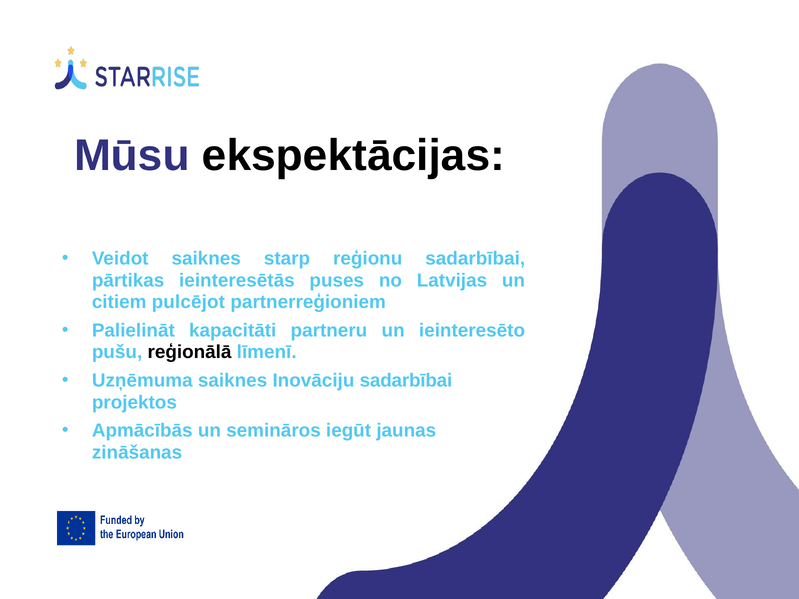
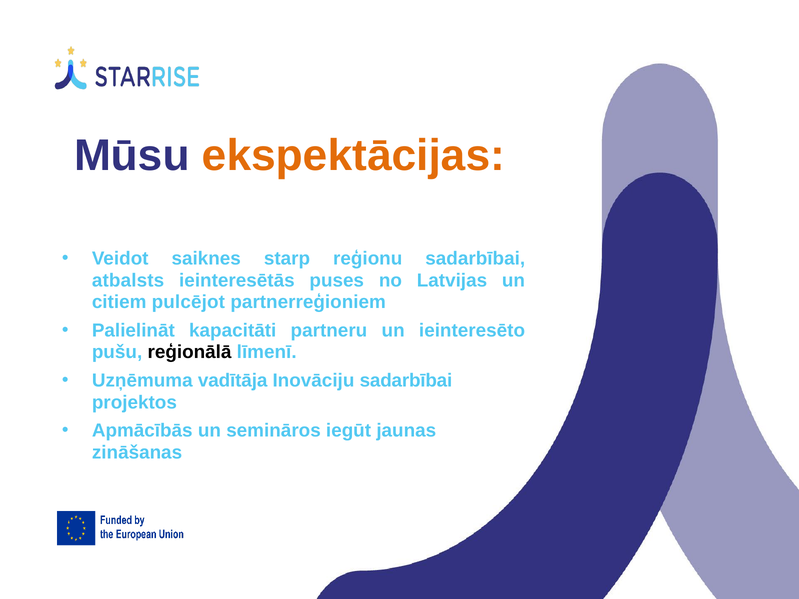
ekspektācijas colour: black -> orange (354, 156)
pārtikas: pārtikas -> atbalsts (128, 280)
Uzņēmuma saiknes: saiknes -> vadītāja (233, 381)
